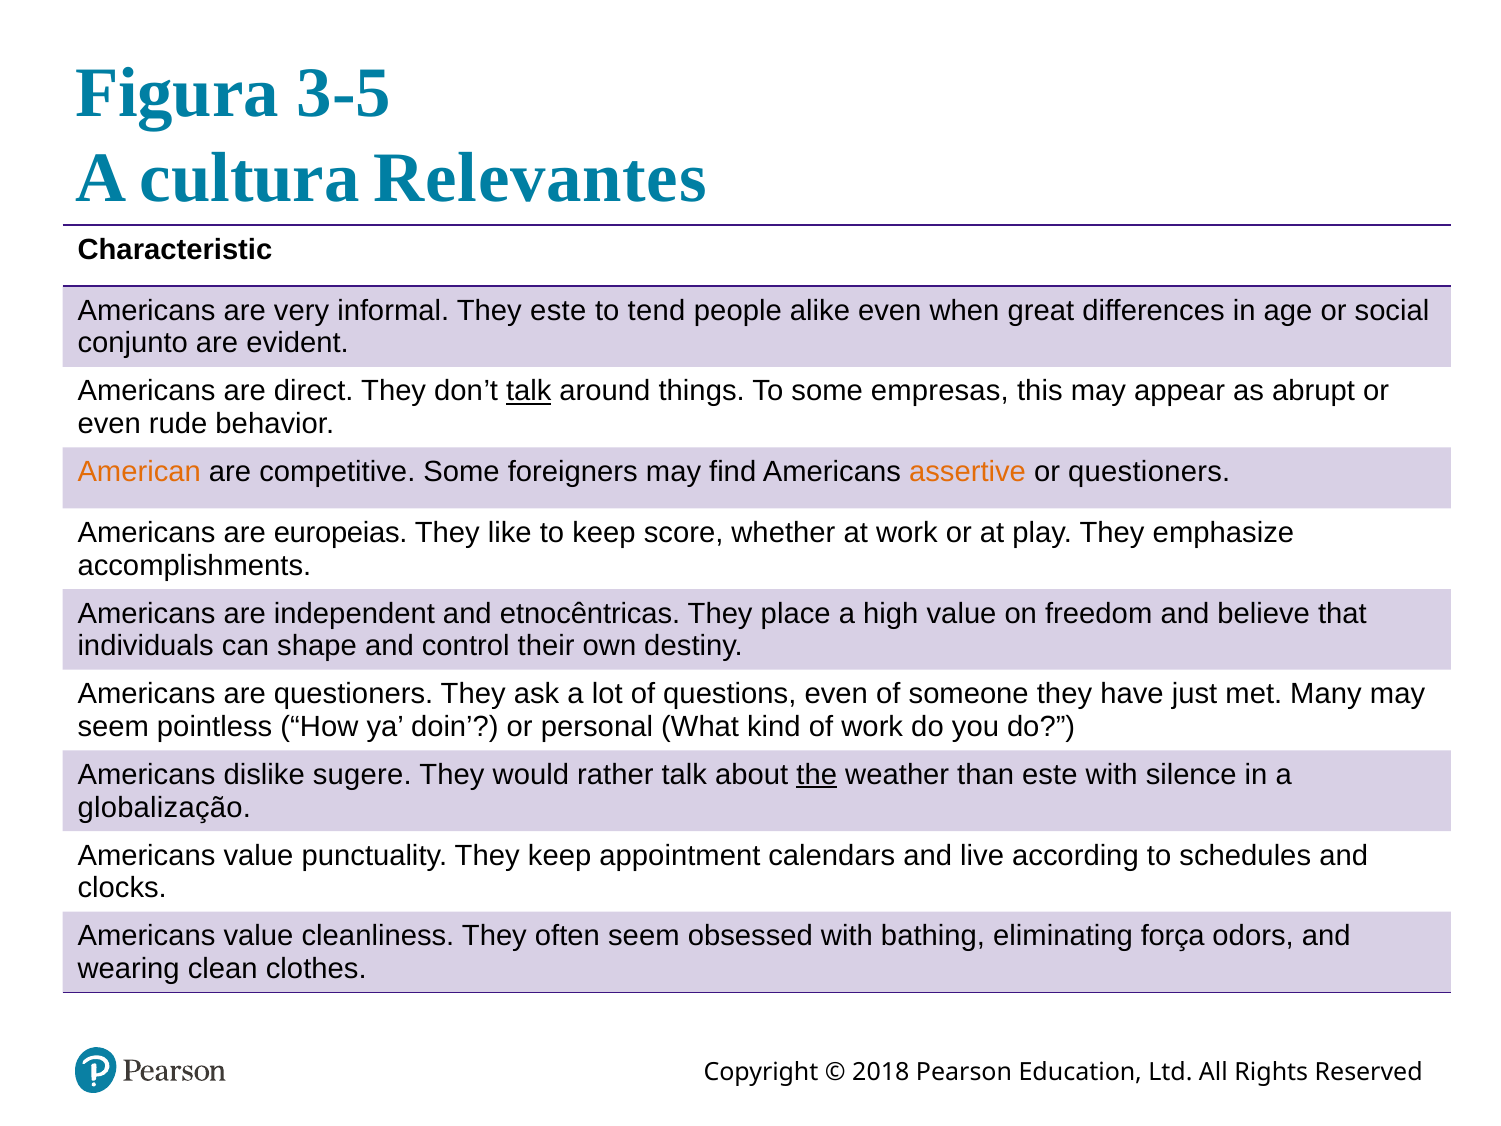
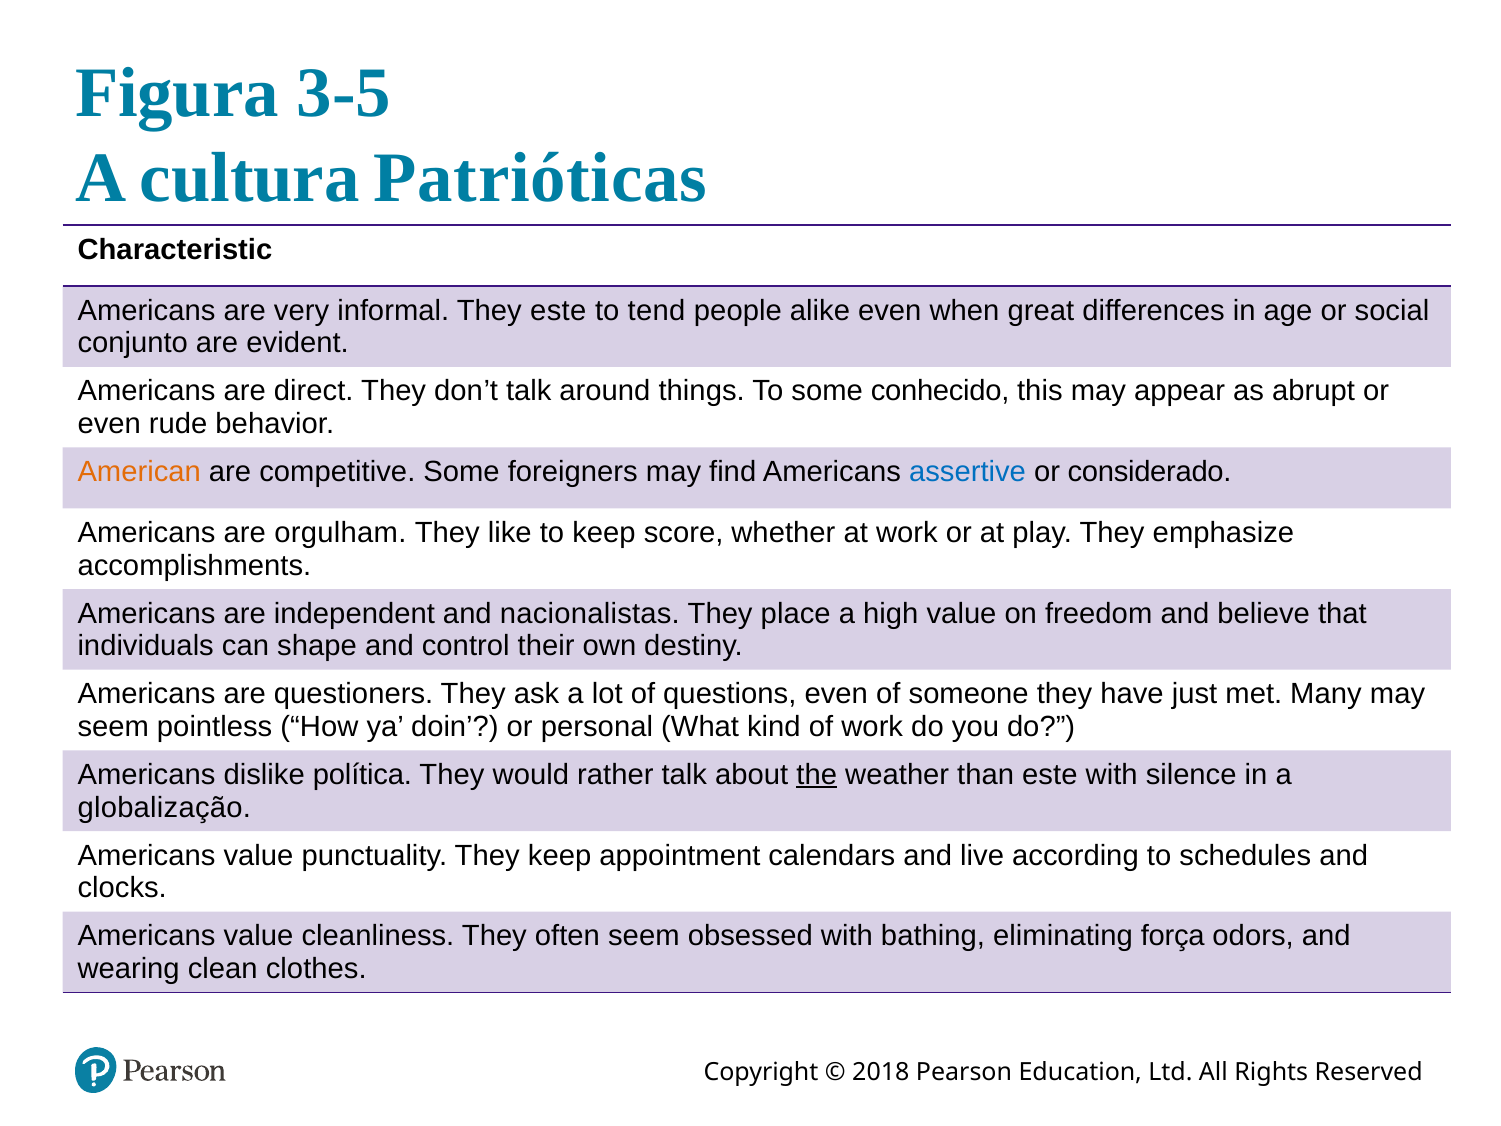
Relevantes: Relevantes -> Patrióticas (540, 178)
talk underline: present -> none (529, 391)
empresas: empresas -> conhecido (940, 391)
assertive colour: orange -> blue (968, 472)
or questioners: questioners -> considerado (1150, 472)
europeias: europeias -> orgulham (340, 533)
etnocêntricas: etnocêntricas -> nacionalistas (590, 613)
sugere: sugere -> política (362, 775)
